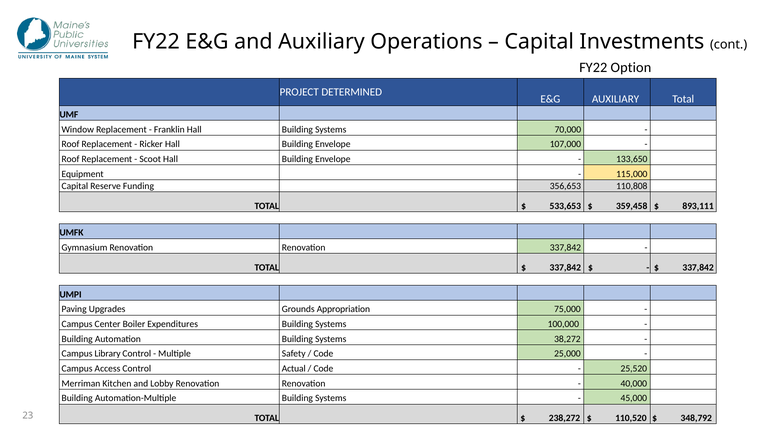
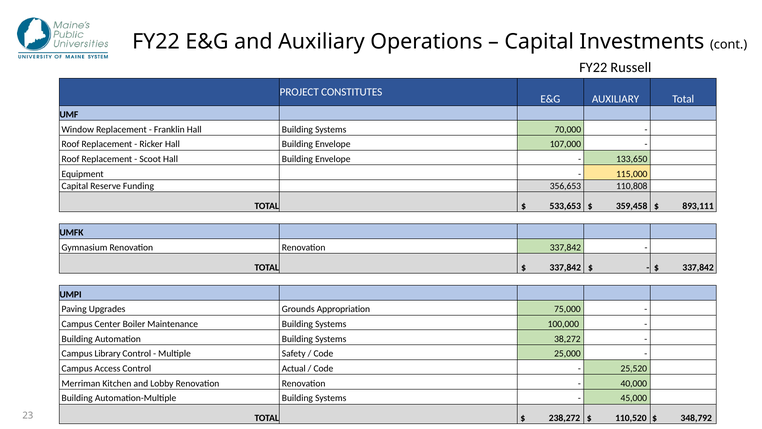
Option: Option -> Russell (631, 67)
DETERMINED: DETERMINED -> CONSTITUTES (352, 92)
Expenditures: Expenditures -> Maintenance (173, 324)
